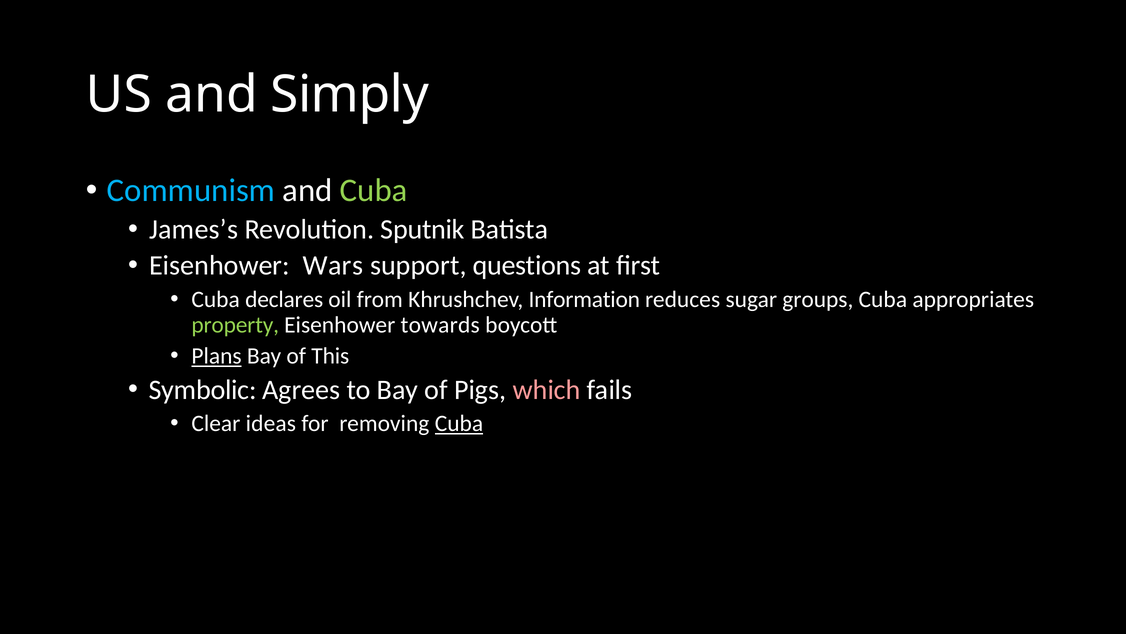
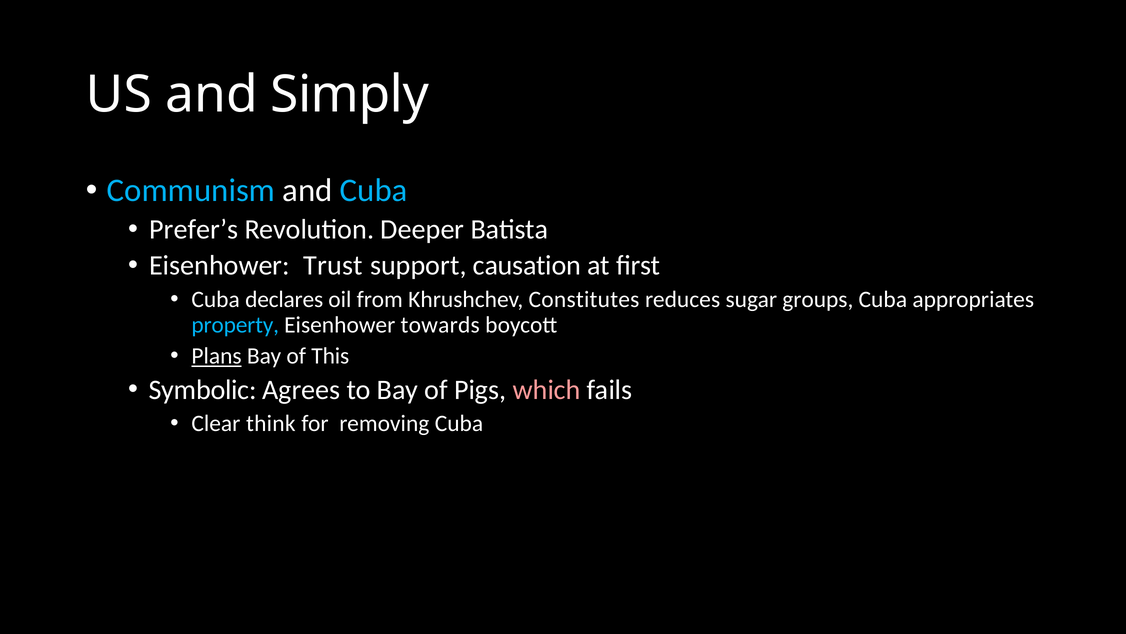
Cuba colour: light green -> light blue (374, 190)
James’s: James’s -> Prefer’s (194, 229)
Sputnik: Sputnik -> Deeper (422, 229)
Wars: Wars -> Trust (333, 265)
questions: questions -> causation (527, 265)
Information: Information -> Constitutes (584, 299)
property colour: light green -> light blue (235, 324)
ideas: ideas -> think (271, 423)
Cuba underline: present -> none (459, 423)
